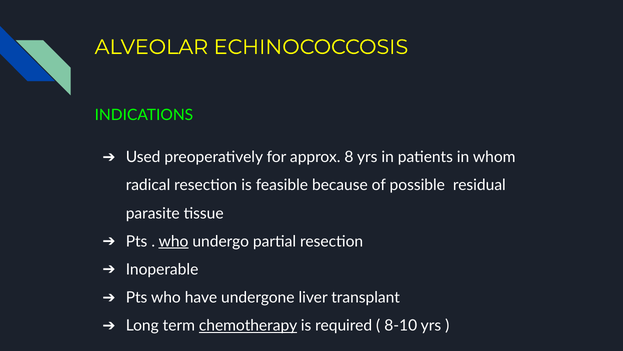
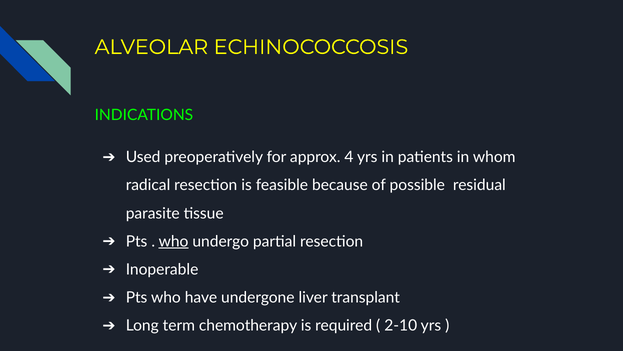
8: 8 -> 4 (349, 157)
chemotherapy underline: present -> none (248, 325)
8-10: 8-10 -> 2-10 (401, 325)
